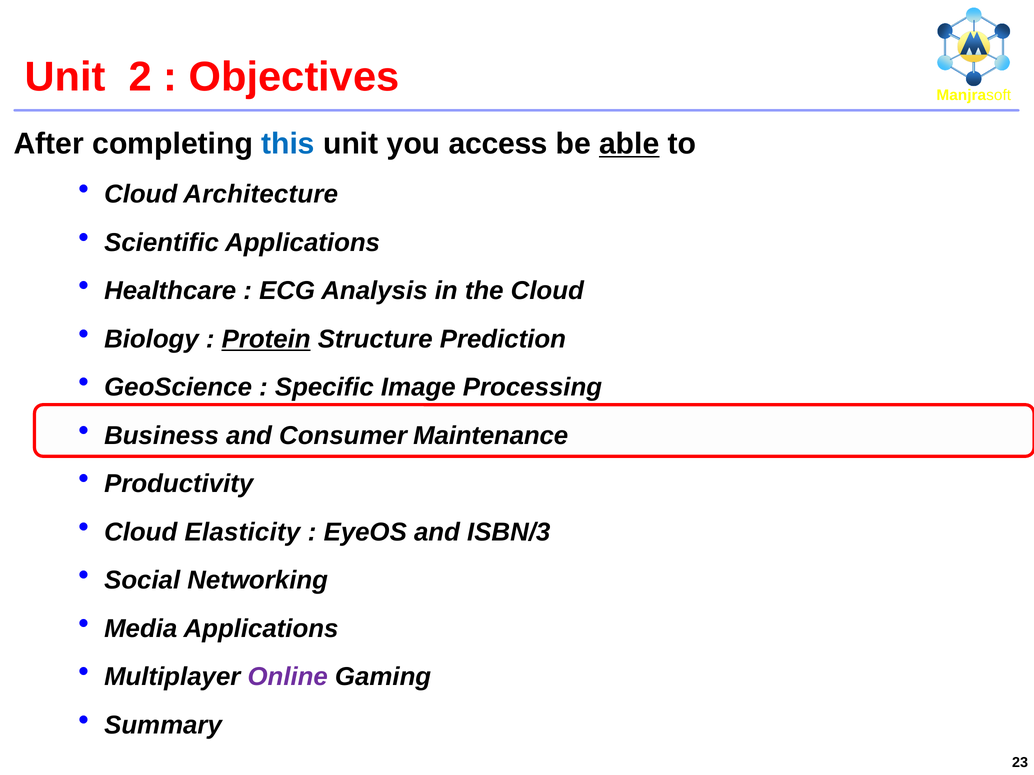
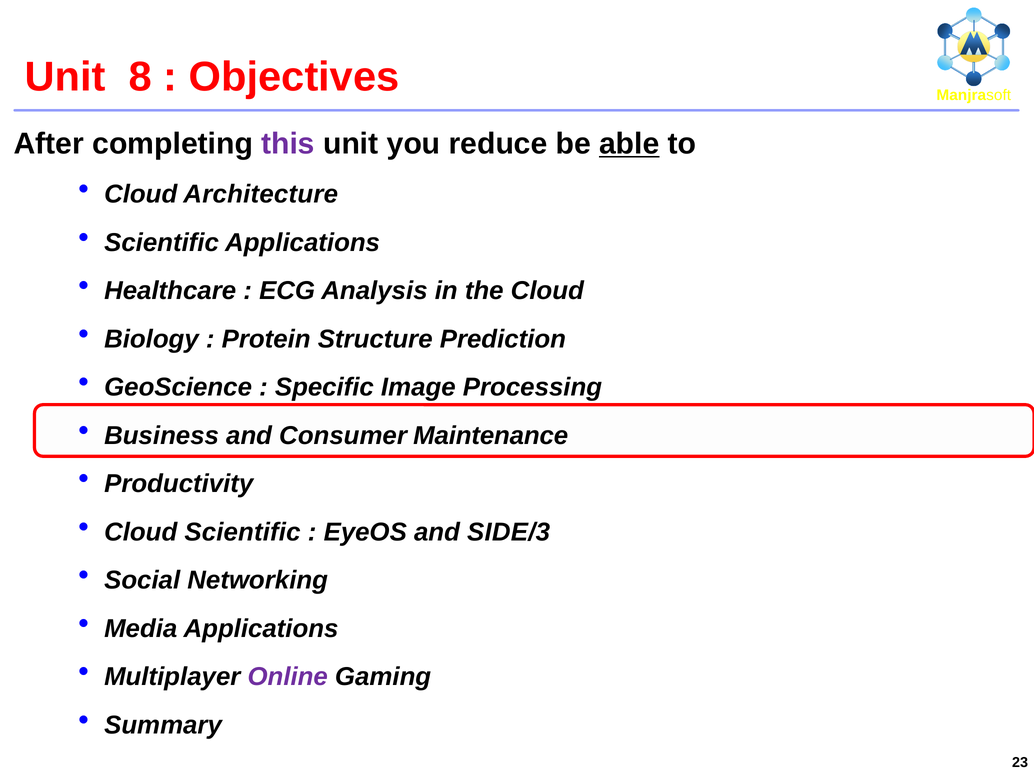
2: 2 -> 8 (140, 77)
this colour: blue -> purple (288, 144)
access: access -> reduce (498, 144)
Protein underline: present -> none (266, 339)
Cloud Elasticity: Elasticity -> Scientific (242, 532)
ISBN/3: ISBN/3 -> SIDE/3 (509, 532)
